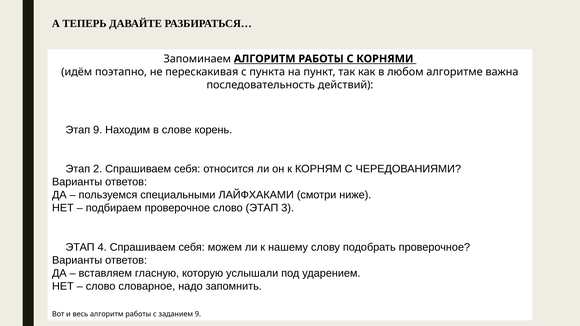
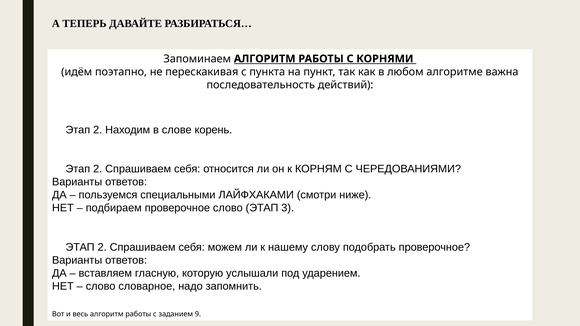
9: 9 -> 2 (98, 130)
4: 4 -> 2 (102, 247)
